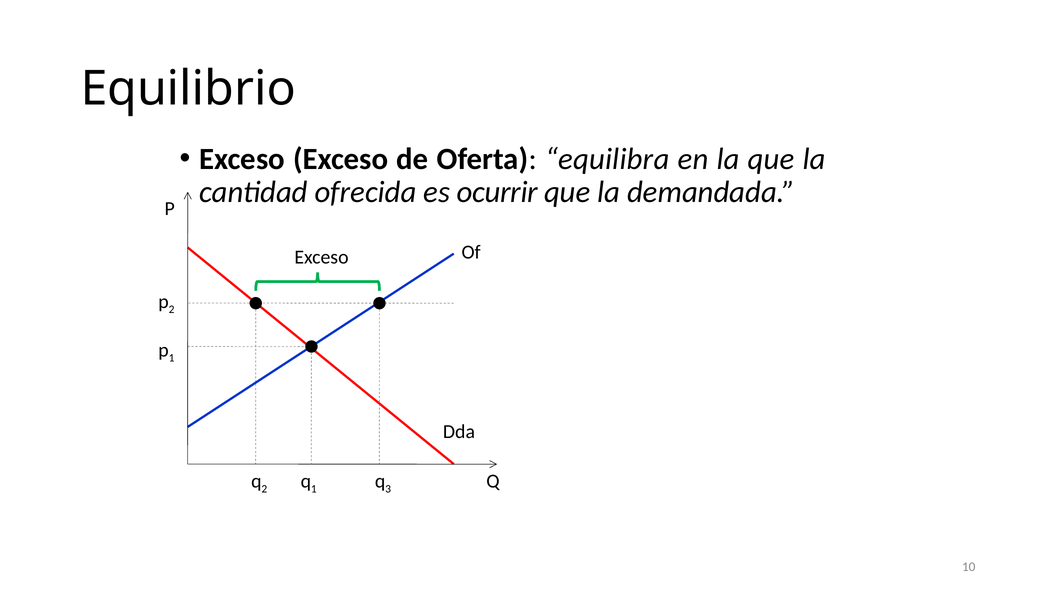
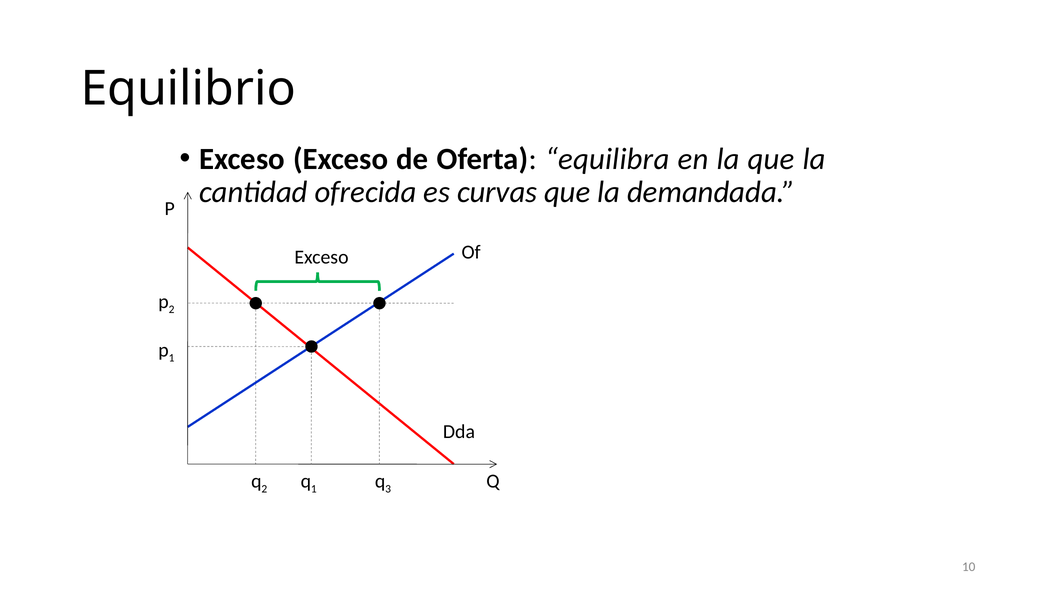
ocurrir: ocurrir -> curvas (497, 192)
